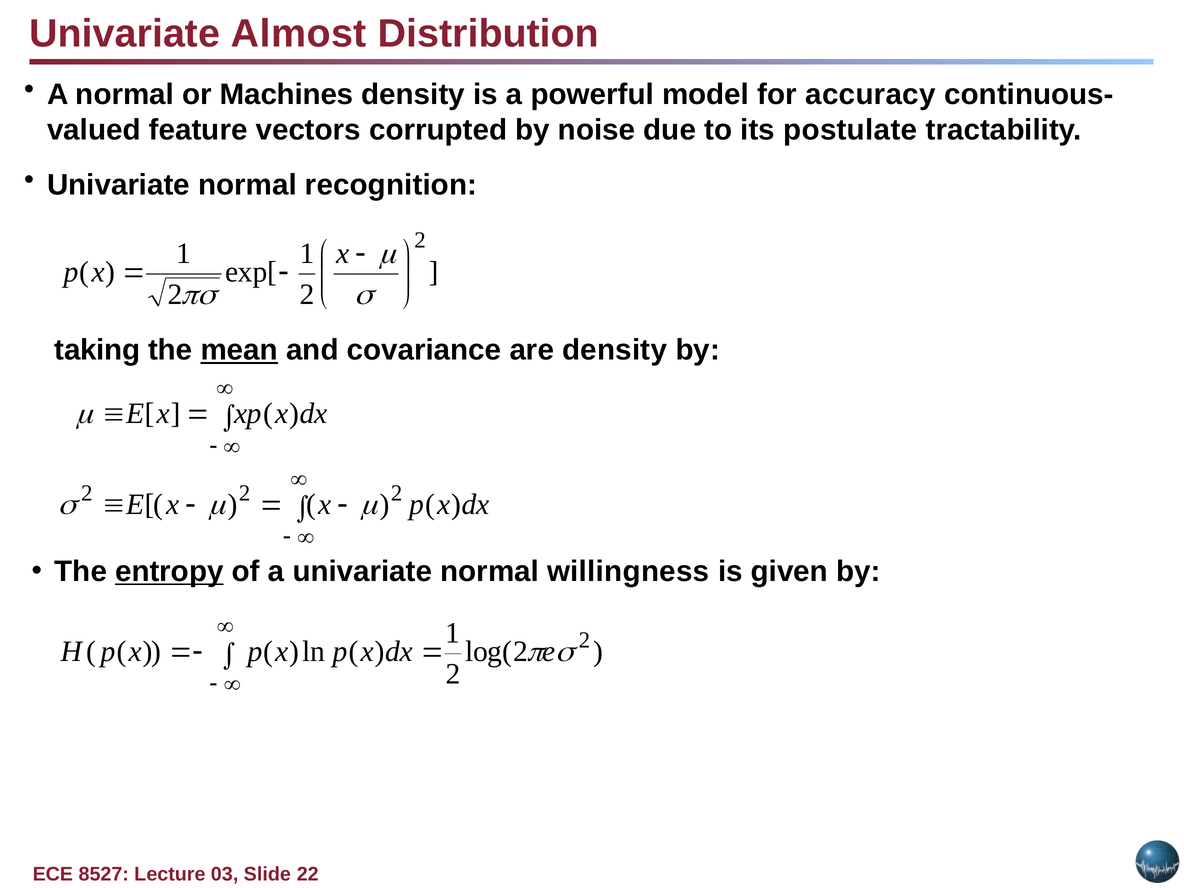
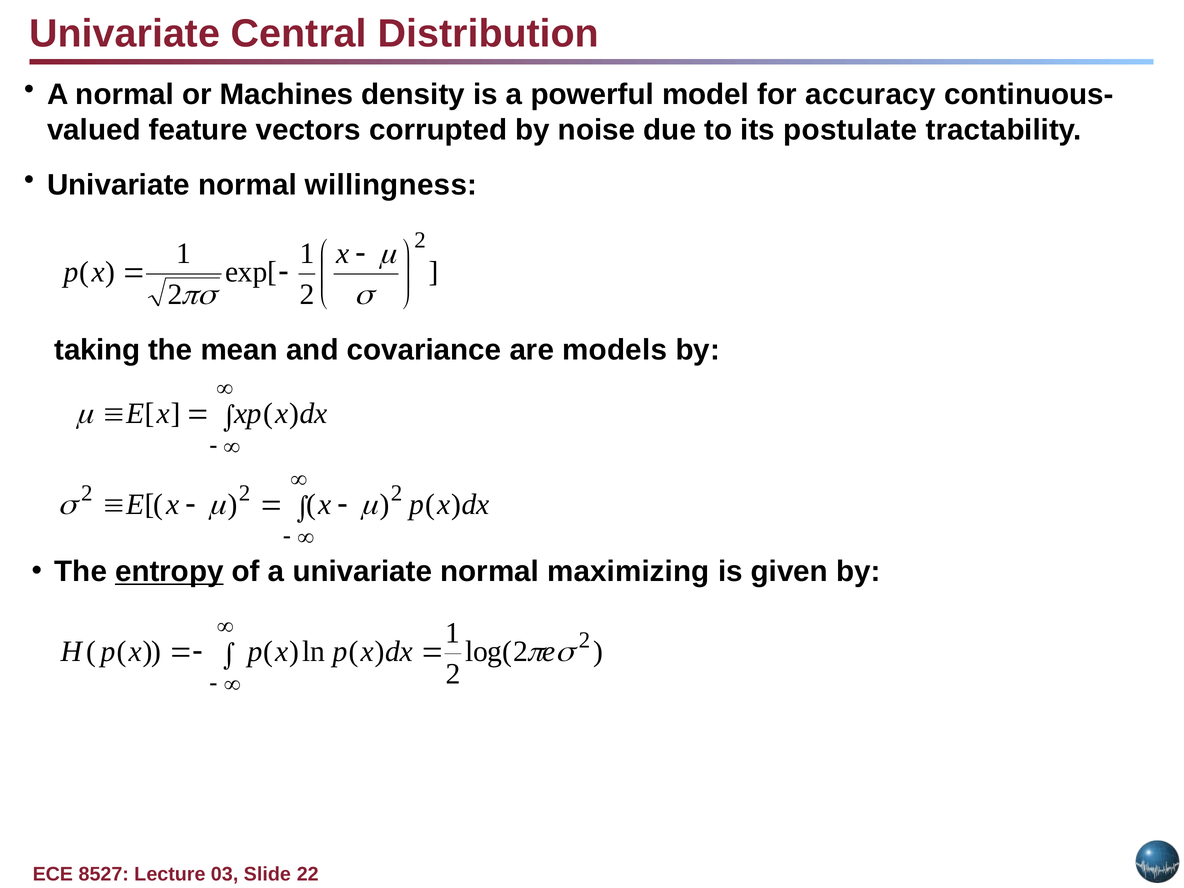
Almost: Almost -> Central (299, 34)
recognition: recognition -> willingness (391, 185)
mean underline: present -> none (239, 350)
are density: density -> models (615, 350)
willingness: willingness -> maximizing (628, 571)
